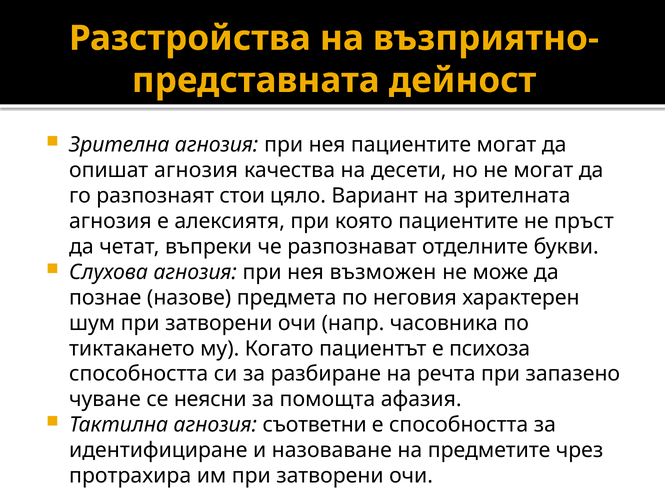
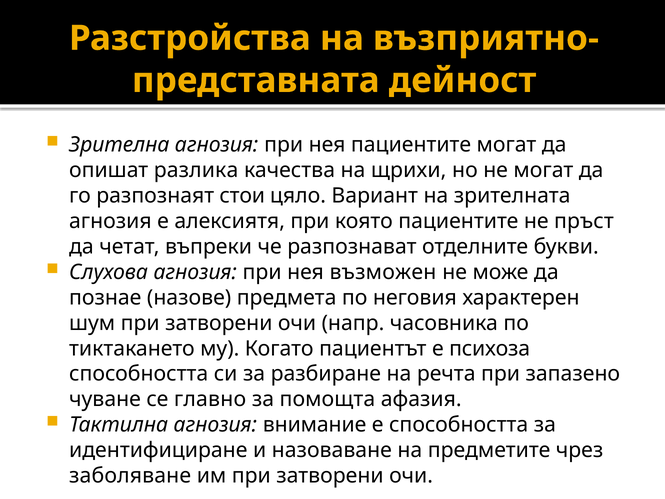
опишат агнозия: агнозия -> разлика (196, 170)
десети: десети -> щрихи (409, 170)
неясни: неясни -> главно (210, 399)
съответни: съответни -> внимание (315, 425)
протрахира: протрахира -> заболяване (130, 476)
